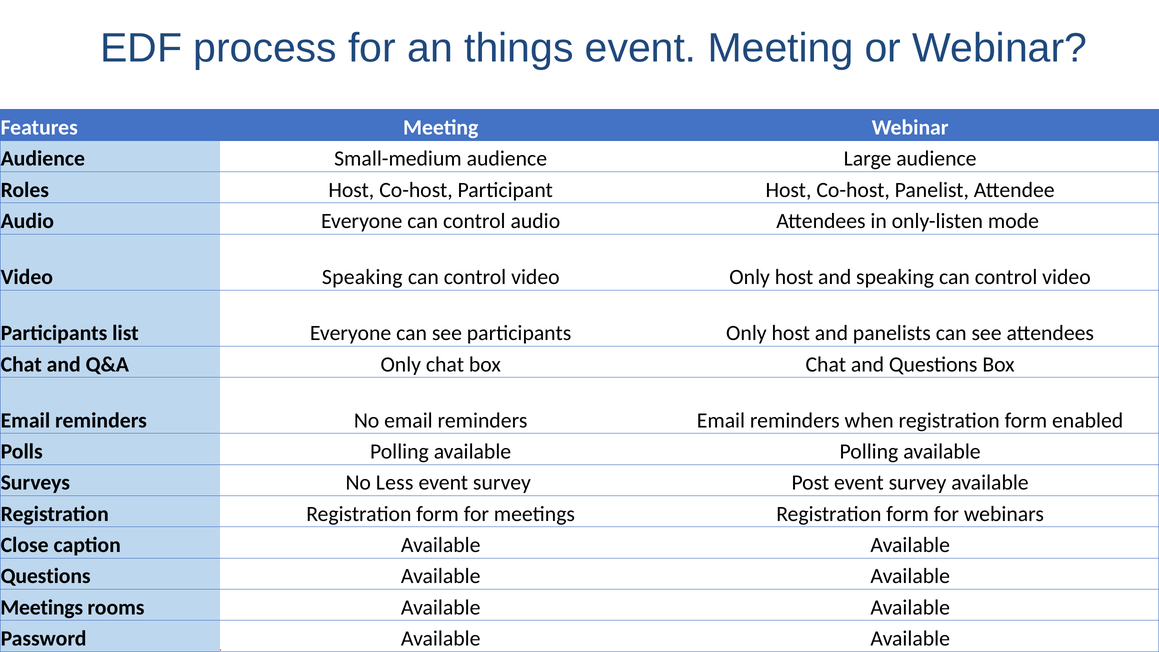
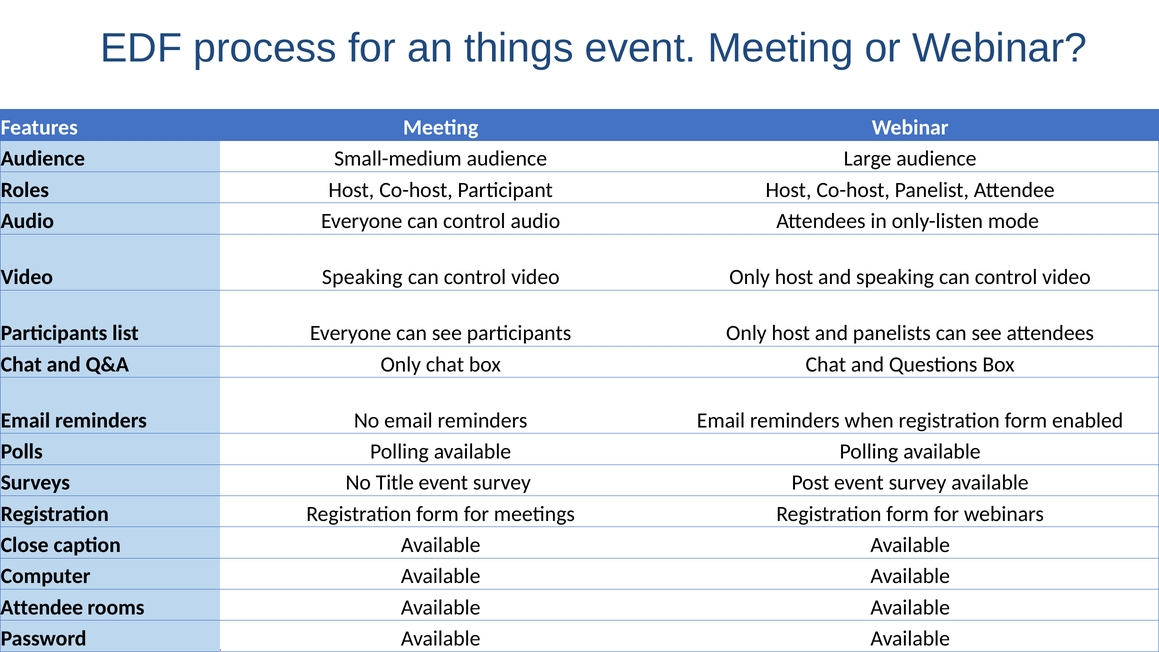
Less: Less -> Title (395, 483)
Questions: Questions -> Computer (46, 576)
Meetings: Meetings -> Attendee (42, 607)
